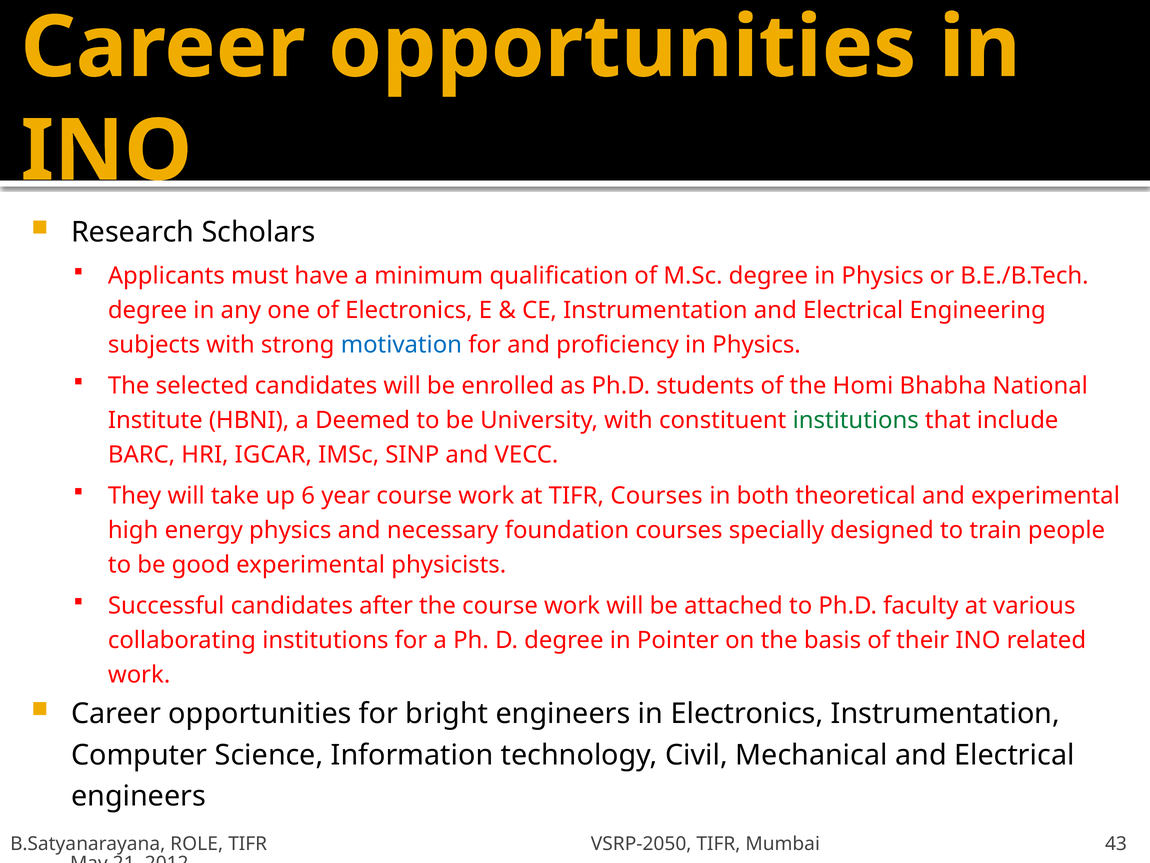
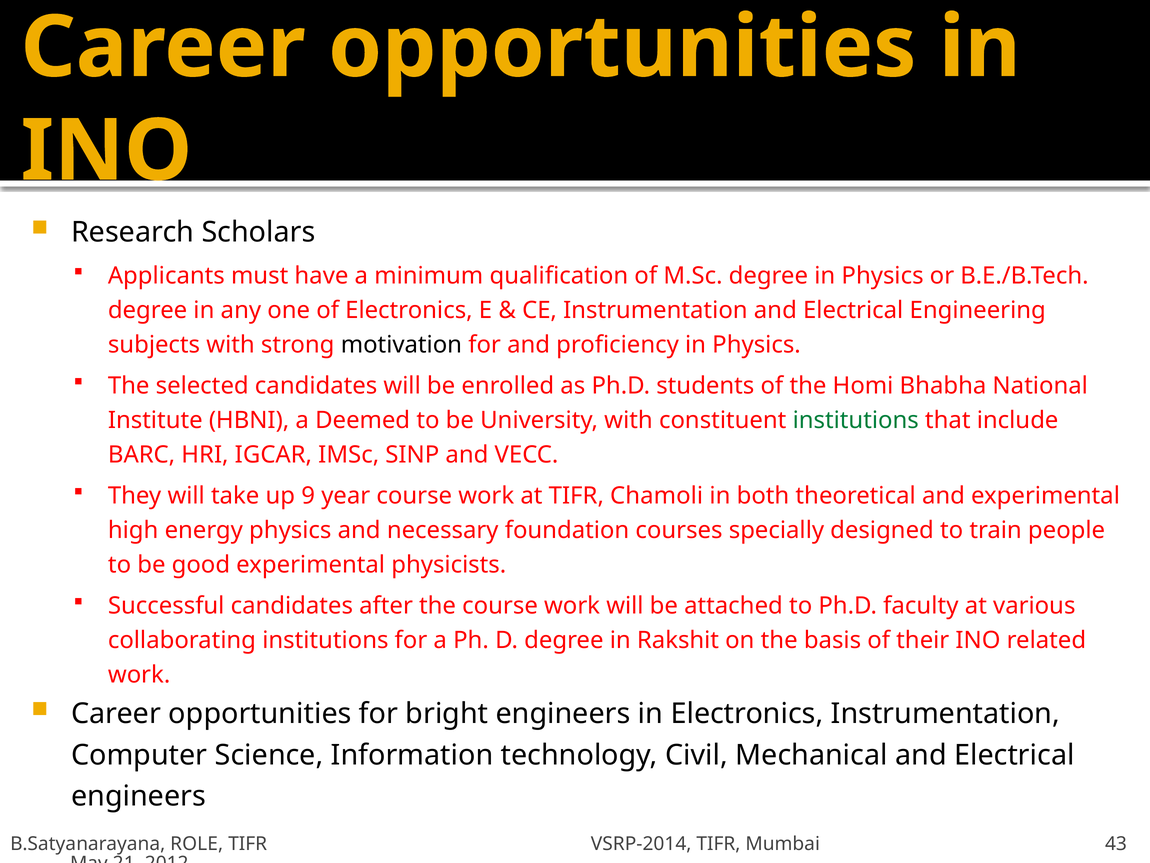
motivation colour: blue -> black (401, 345)
6: 6 -> 9 (308, 496)
TIFR Courses: Courses -> Chamoli (657, 496)
Pointer: Pointer -> Rakshit (678, 640)
VSRP-2050: VSRP-2050 -> VSRP-2014 (641, 844)
